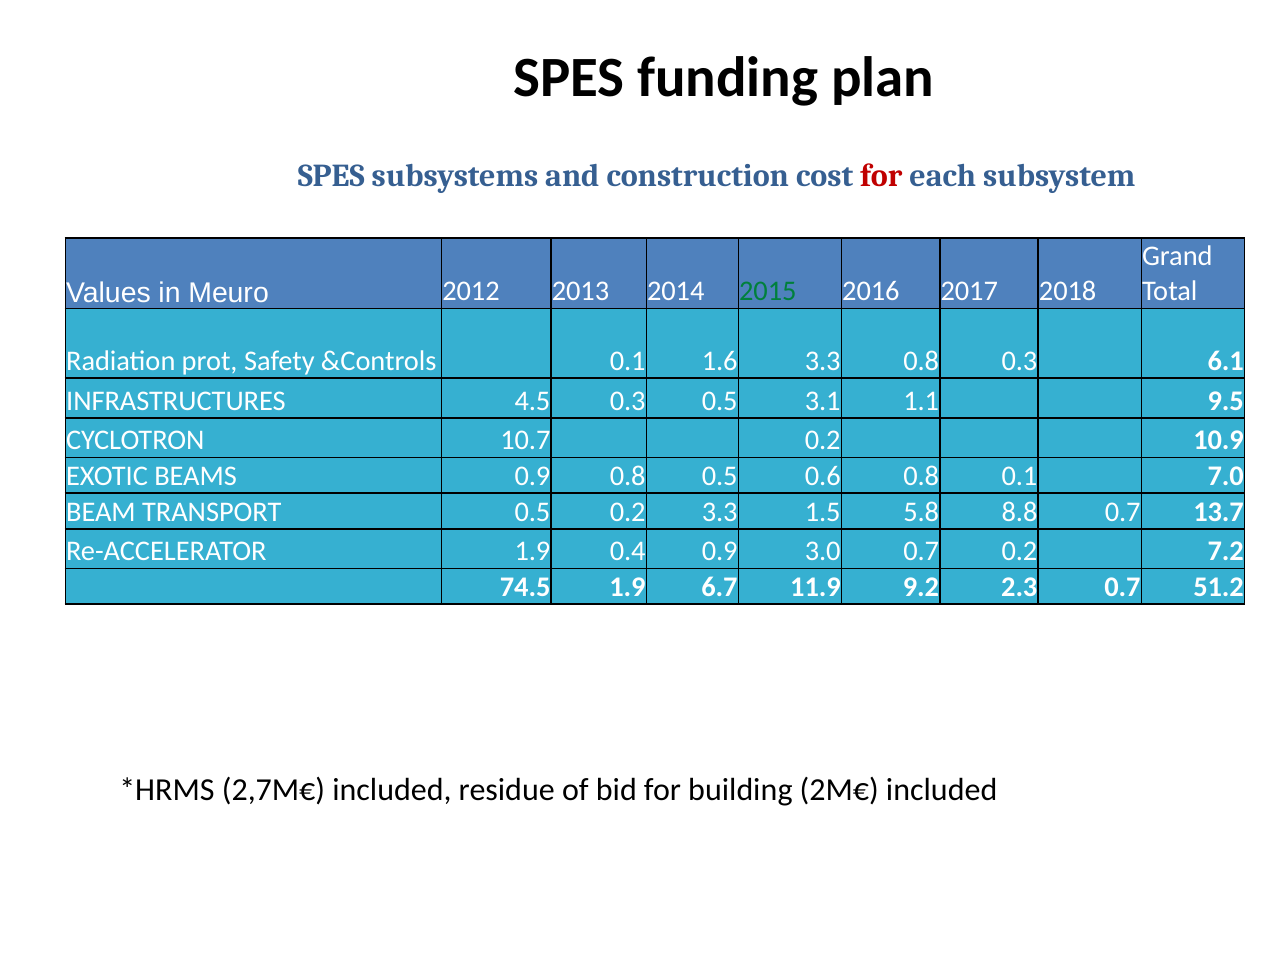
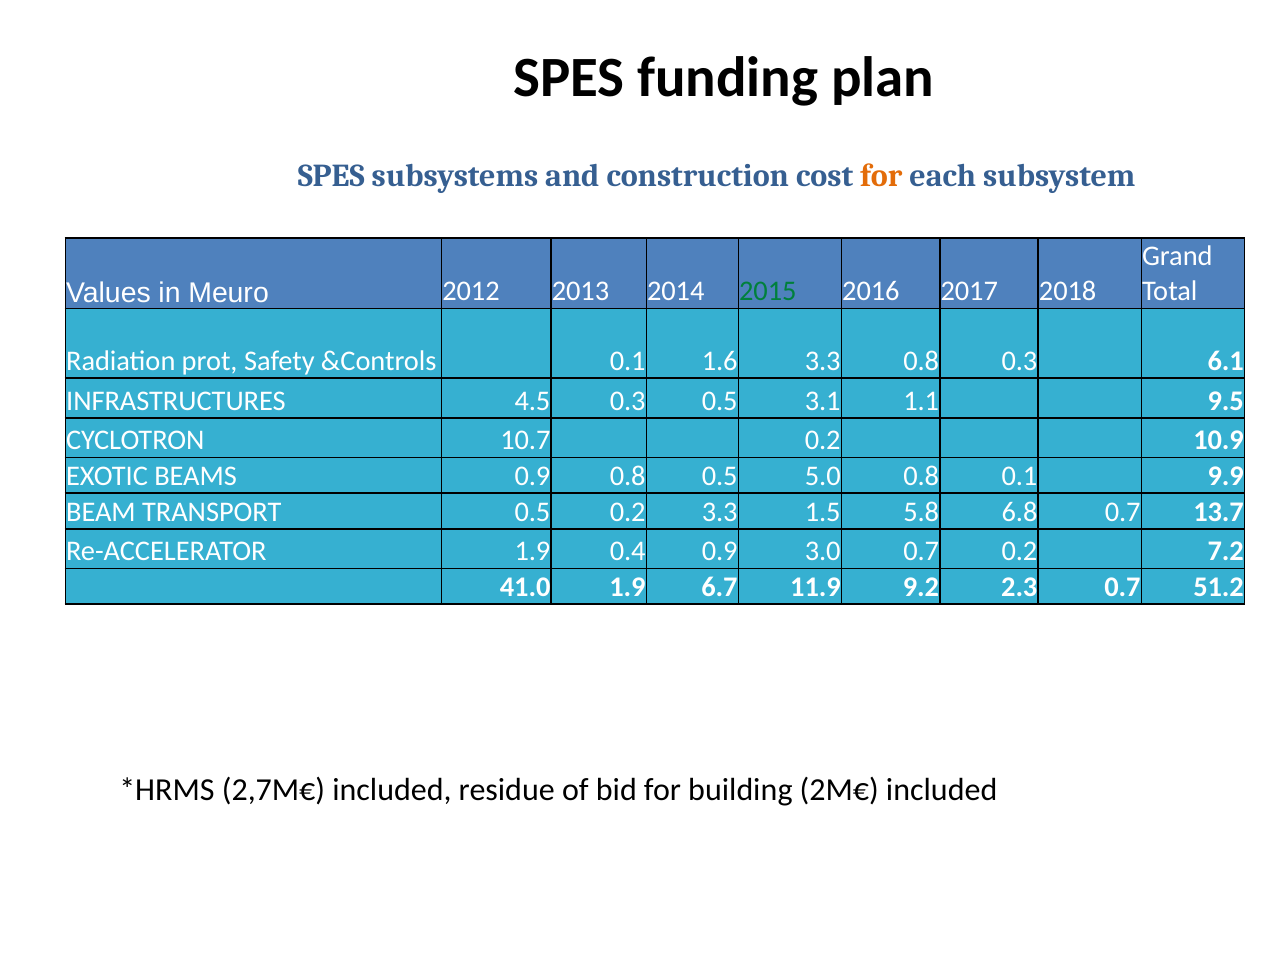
for colour: red -> orange (881, 176)
0.6: 0.6 -> 5.0 (823, 476)
7.0: 7.0 -> 9.9 (1226, 476)
8.8: 8.8 -> 6.8 (1020, 512)
74.5: 74.5 -> 41.0 (525, 587)
